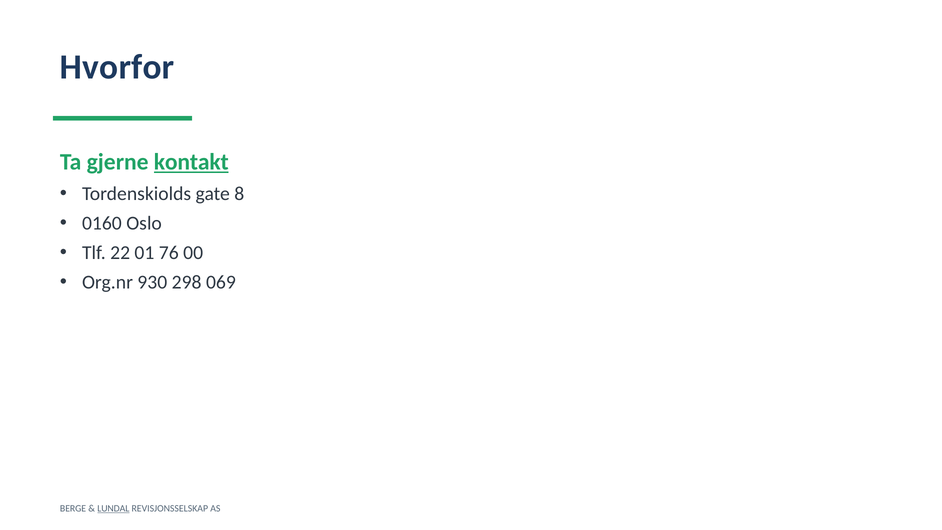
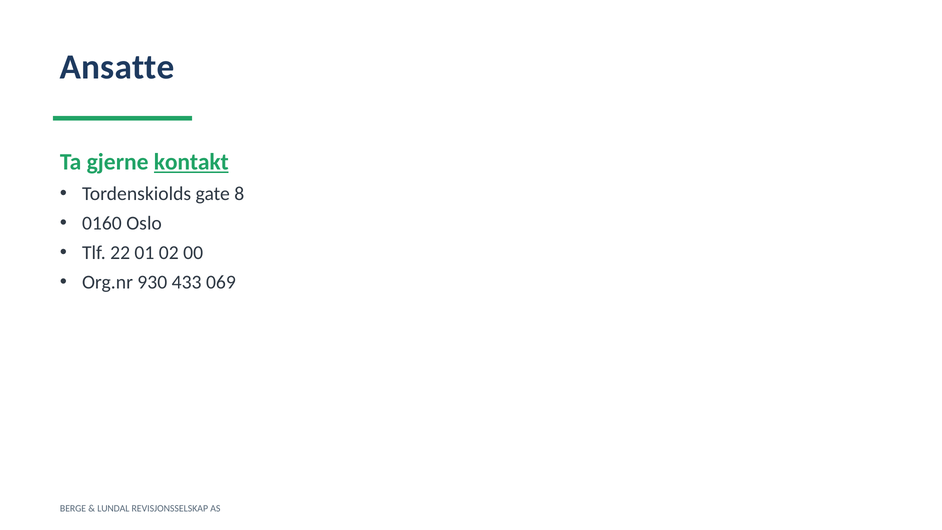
Hvorfor: Hvorfor -> Ansatte (117, 67)
76: 76 -> 02 (169, 253)
298: 298 -> 433 (187, 282)
LUNDAL underline: present -> none (113, 508)
